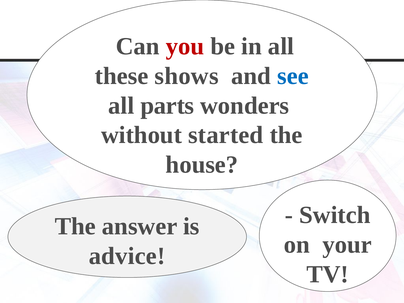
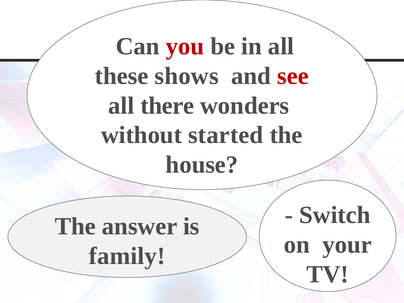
see colour: blue -> red (293, 76)
parts: parts -> there (167, 106)
advice: advice -> family (127, 256)
